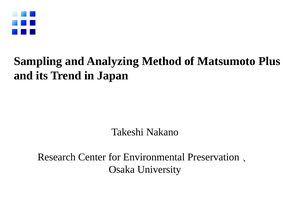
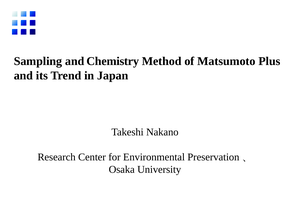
Analyzing: Analyzing -> Chemistry (113, 61)
